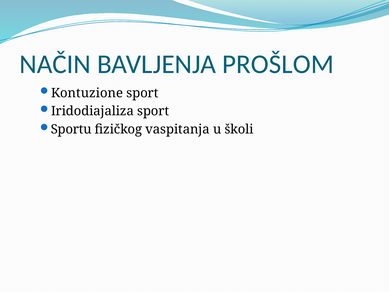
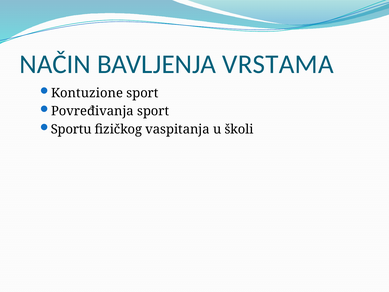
PROŠLOM: PROŠLOM -> VRSTAMA (278, 64)
Iridodiajaliza: Iridodiajaliza -> Povređivanja (92, 111)
